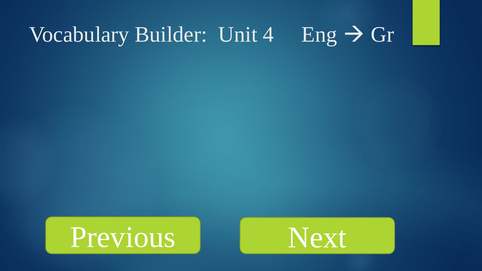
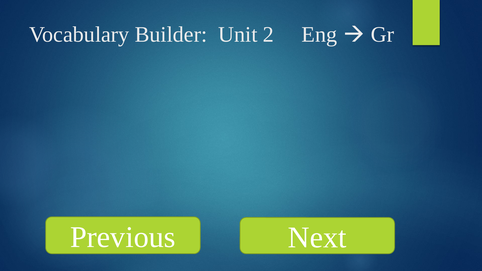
4: 4 -> 2 (268, 35)
